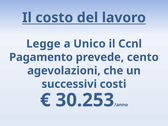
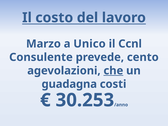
Legge: Legge -> Marzo (43, 44)
Pagamento: Pagamento -> Consulente (41, 57)
che underline: none -> present (113, 71)
successivi: successivi -> guadagna (69, 84)
